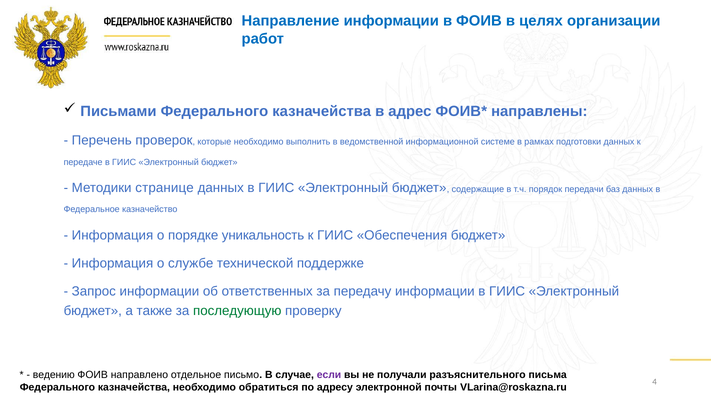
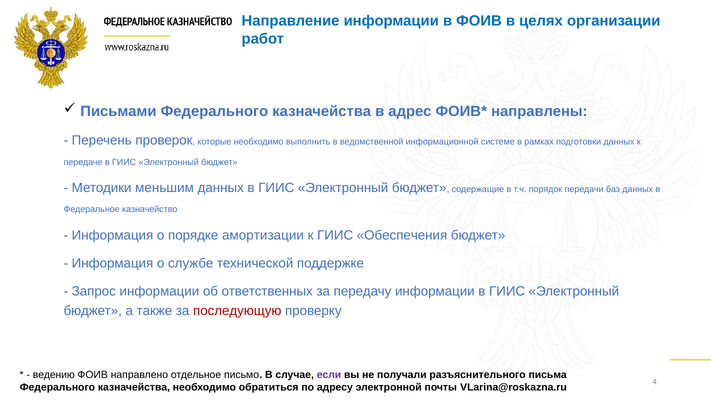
странице: странице -> меньшим (165, 188)
уникальность: уникальность -> амортизации (263, 235)
последующую colour: green -> red (237, 311)
